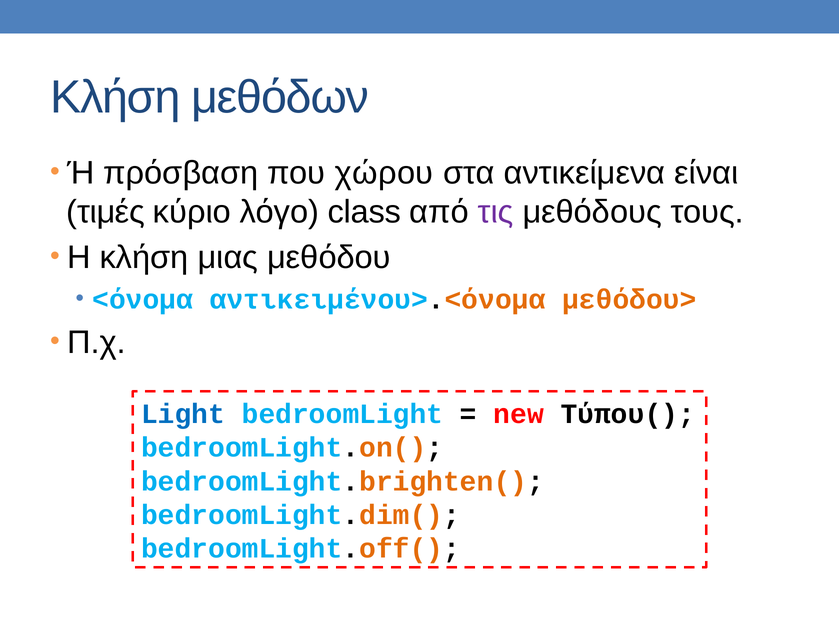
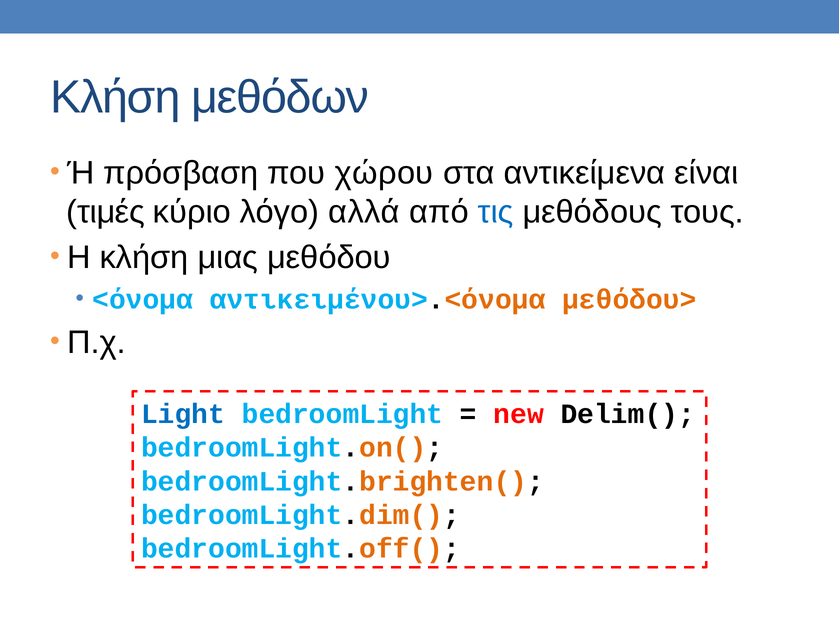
class: class -> αλλά (364, 212)
τις colour: purple -> blue (496, 212)
Τύπου(: Τύπου( -> Delim( (628, 414)
